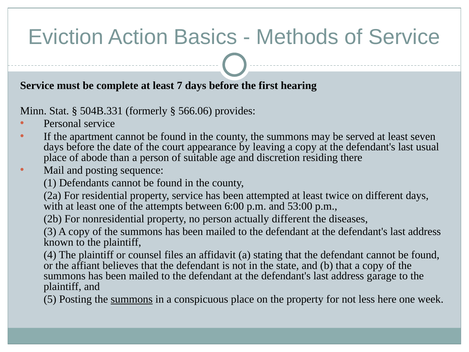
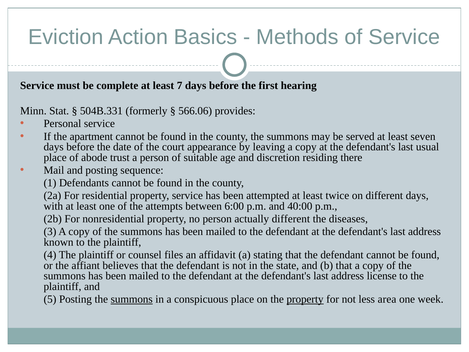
than: than -> trust (120, 157)
53:00: 53:00 -> 40:00 (300, 206)
garage: garage -> license (382, 276)
property underline: none -> present (305, 299)
here: here -> area (387, 299)
